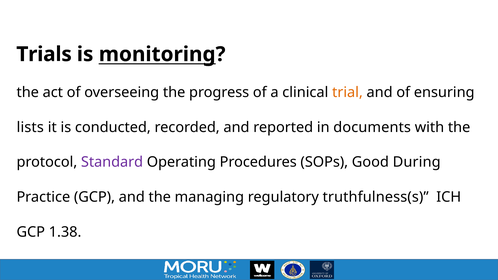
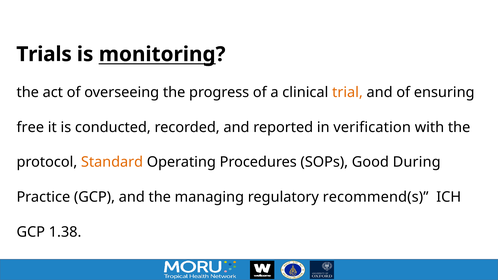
lists: lists -> free (30, 127)
documents: documents -> verification (372, 127)
Standard colour: purple -> orange (112, 162)
truthfulness(s: truthfulness(s -> recommend(s (376, 197)
